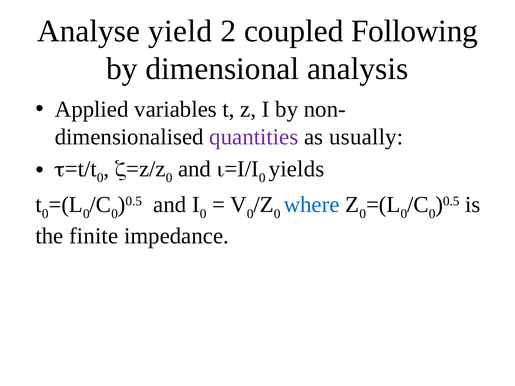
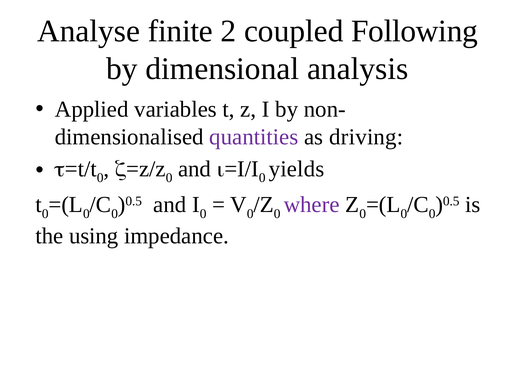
yield: yield -> finite (180, 31)
usually: usually -> driving (366, 137)
where colour: blue -> purple (312, 205)
finite: finite -> using (94, 236)
